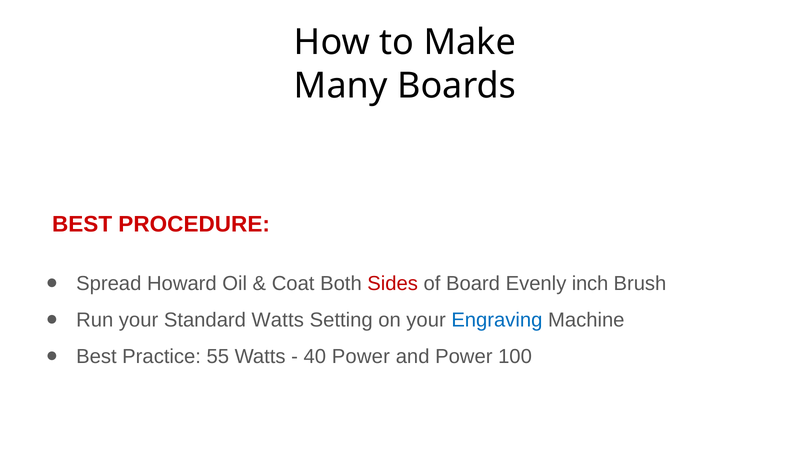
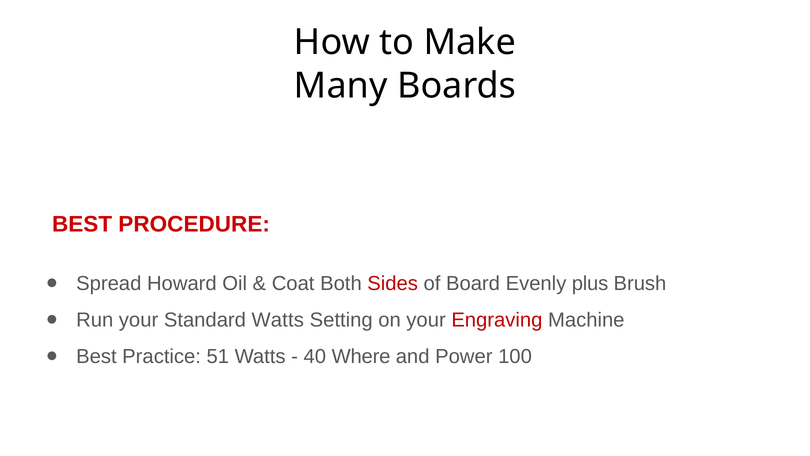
inch: inch -> plus (590, 283)
Engraving colour: blue -> red (497, 320)
55: 55 -> 51 (218, 356)
40 Power: Power -> Where (361, 356)
